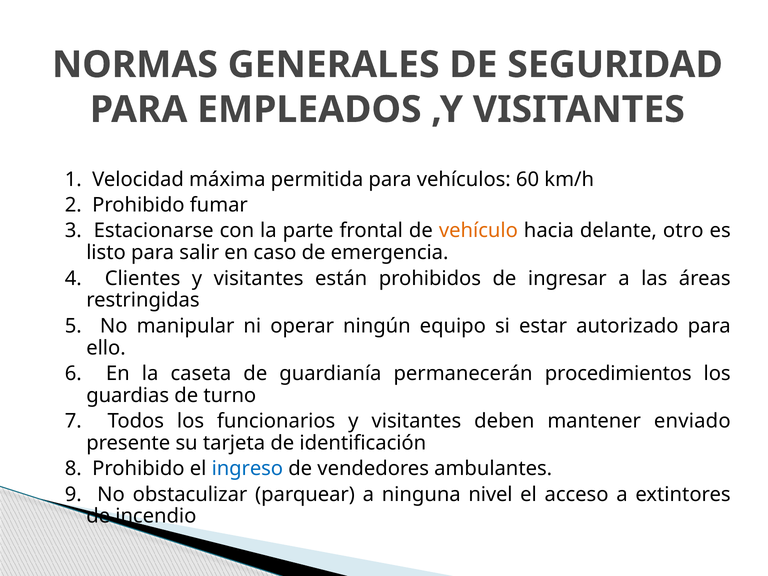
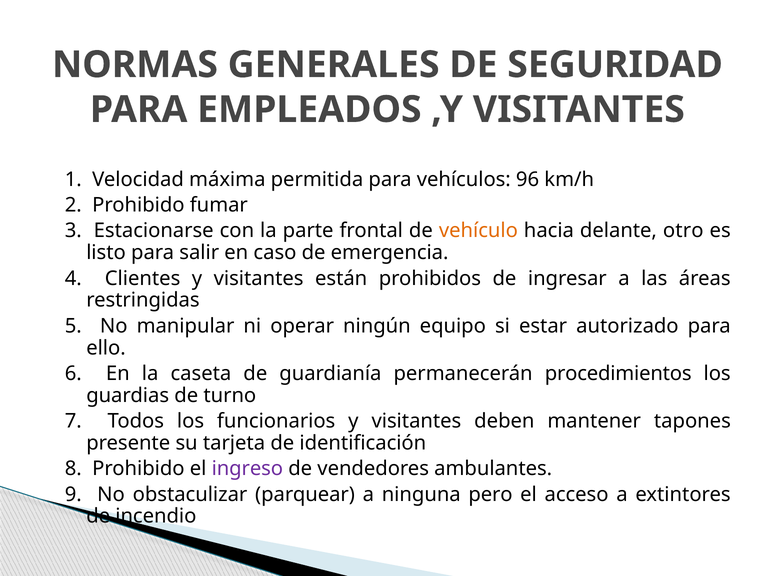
60: 60 -> 96 (528, 179)
enviado: enviado -> tapones (692, 421)
ingreso colour: blue -> purple (247, 469)
nivel: nivel -> pero (490, 494)
